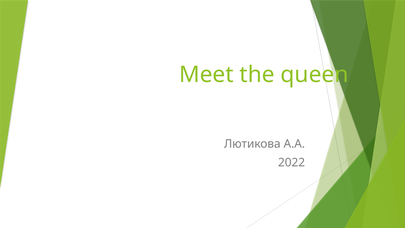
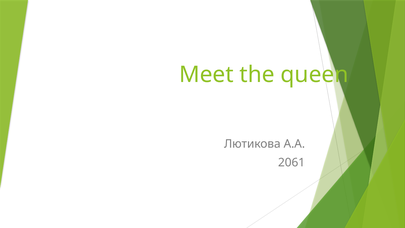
2022: 2022 -> 2061 (292, 162)
